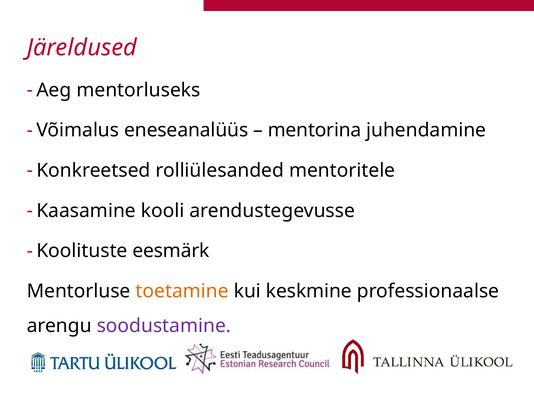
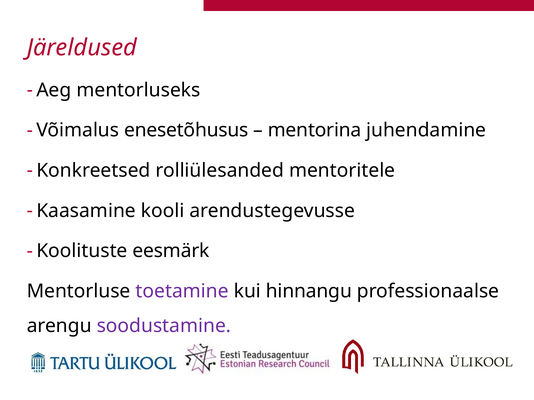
eneseanalüüs: eneseanalüüs -> enesetõhusus (186, 130)
toetamine colour: orange -> purple (182, 291)
keskmine: keskmine -> hinnangu (309, 291)
